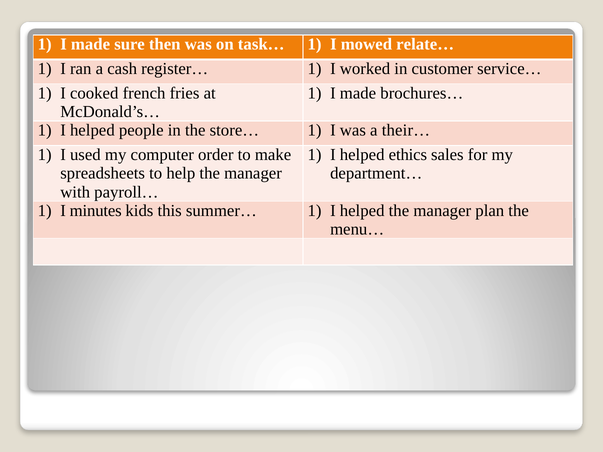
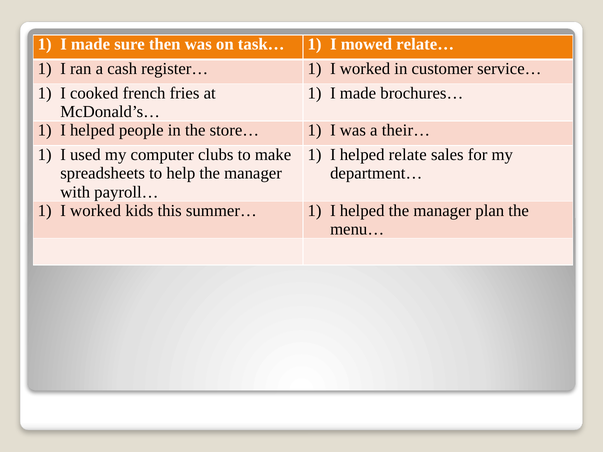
order: order -> clubs (216, 155)
ethics: ethics -> relate (408, 155)
minutes: minutes -> worked (96, 211)
